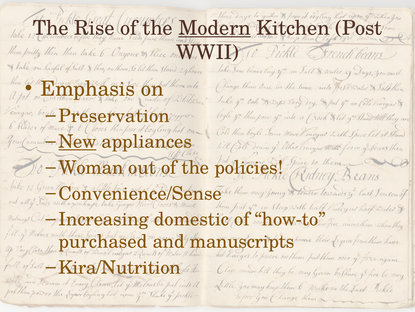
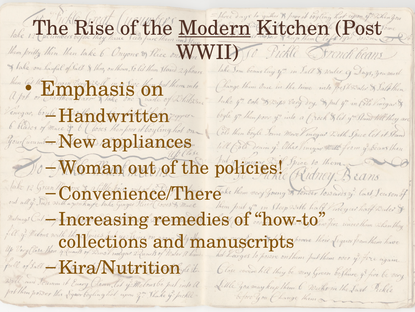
Preservation: Preservation -> Handwritten (114, 116)
New underline: present -> none (78, 141)
Convenience/Sense: Convenience/Sense -> Convenience/There (140, 193)
domestic: domestic -> remedies (192, 219)
purchased: purchased -> collections (103, 241)
